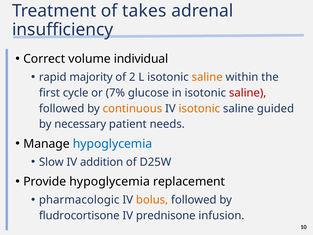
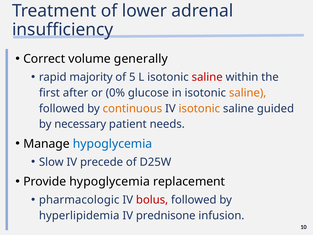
takes: takes -> lower (144, 11)
individual: individual -> generally (141, 59)
2: 2 -> 5 (132, 77)
saline colour: orange -> red (207, 77)
cycle: cycle -> after (76, 93)
7%: 7% -> 0% (115, 93)
saline colour: red -> orange (248, 93)
addition: addition -> precede (102, 162)
bolus colour: orange -> red (152, 200)
fludrocortisone: fludrocortisone -> hyperlipidemia (79, 215)
